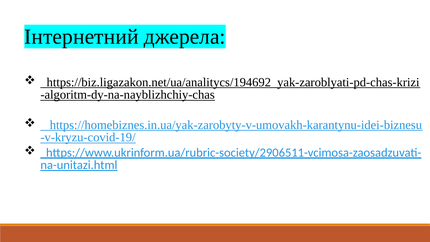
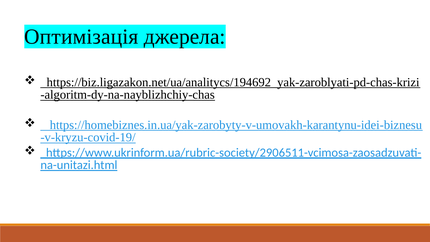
Інтернетний: Інтернетний -> Оптимізація (81, 37)
